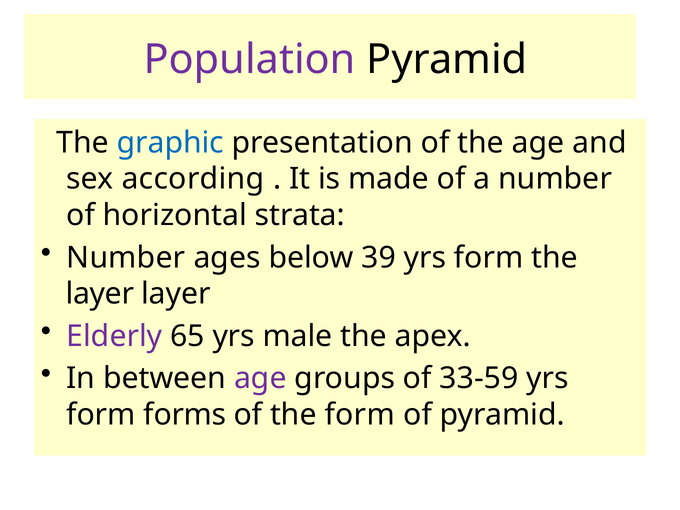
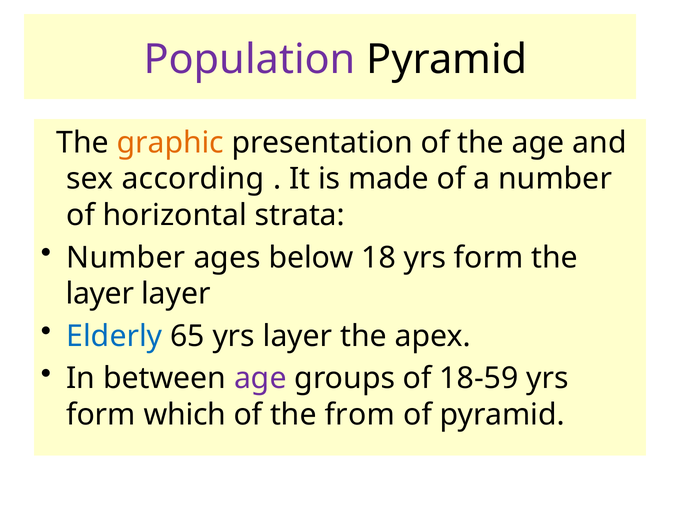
graphic colour: blue -> orange (170, 143)
39: 39 -> 18 (379, 258)
Elderly colour: purple -> blue (114, 336)
yrs male: male -> layer (298, 336)
33-59: 33-59 -> 18-59 (479, 378)
forms: forms -> which (185, 415)
the form: form -> from (360, 415)
